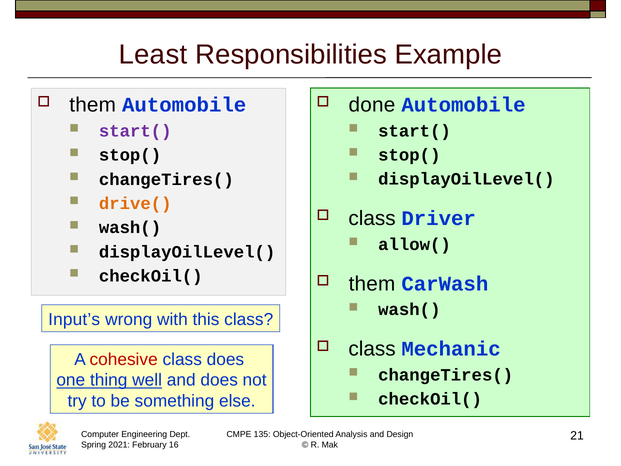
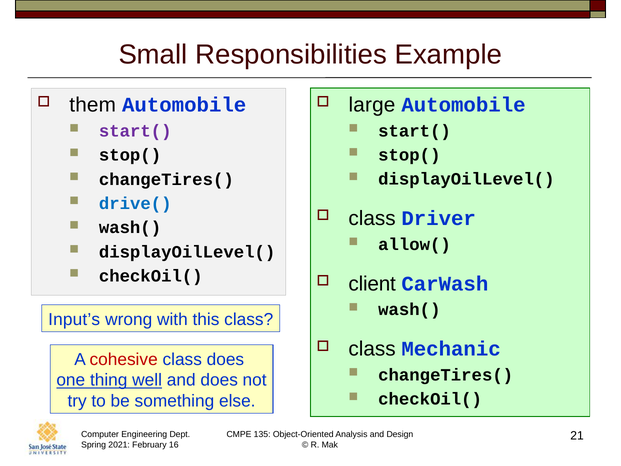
Least: Least -> Small (153, 55)
done: done -> large (372, 105)
drive( colour: orange -> blue (135, 203)
them: them -> client (372, 284)
